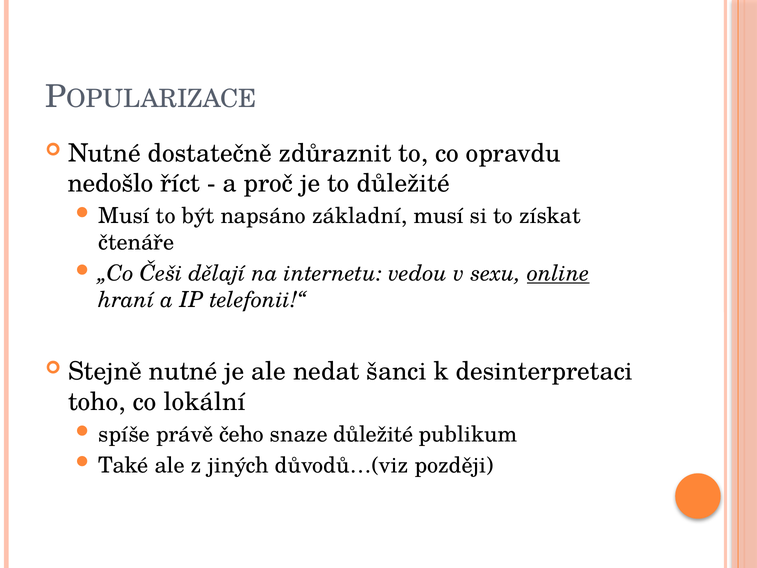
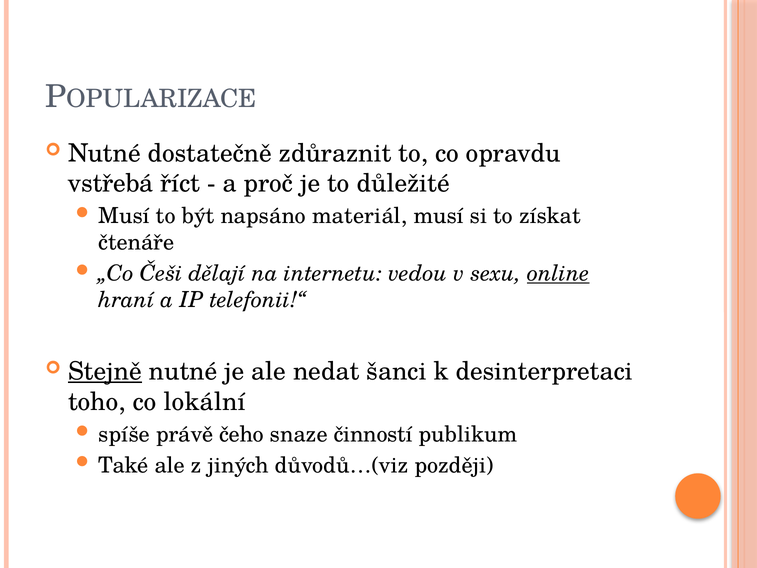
nedošlo: nedošlo -> vstřebá (111, 183)
základní: základní -> materiál (360, 216)
Stejně underline: none -> present (105, 371)
snaze důležité: důležité -> činností (373, 434)
